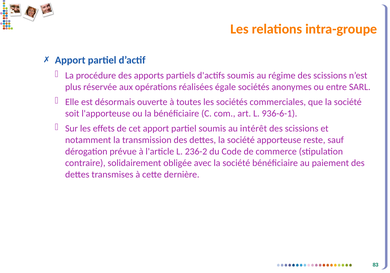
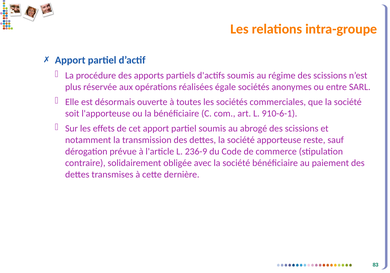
936-6-1: 936-6-1 -> 910-6-1 (280, 113)
intérêt: intérêt -> abrogé (254, 128)
236-2: 236-2 -> 236-9 (196, 151)
